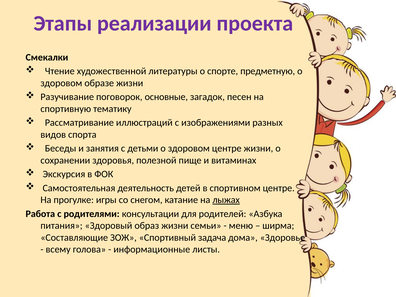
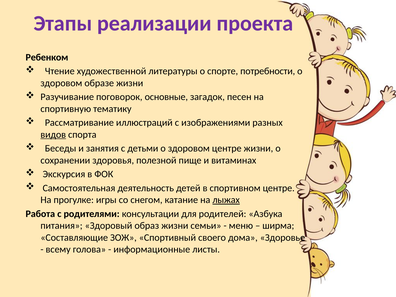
Смекалки: Смекалки -> Ребенком (47, 57)
предметную: предметную -> потребности (268, 71)
видов underline: none -> present (53, 135)
задача: задача -> своего (212, 237)
